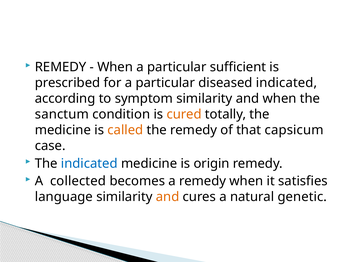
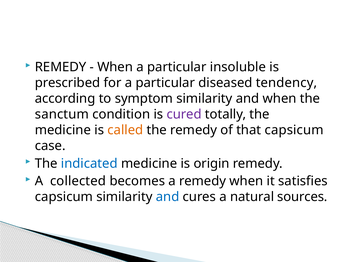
sufficient: sufficient -> insoluble (238, 67)
diseased indicated: indicated -> tendency (286, 83)
cured colour: orange -> purple (184, 114)
language: language -> capsicum (64, 197)
and colour: orange -> blue (168, 197)
genetic: genetic -> sources (302, 197)
